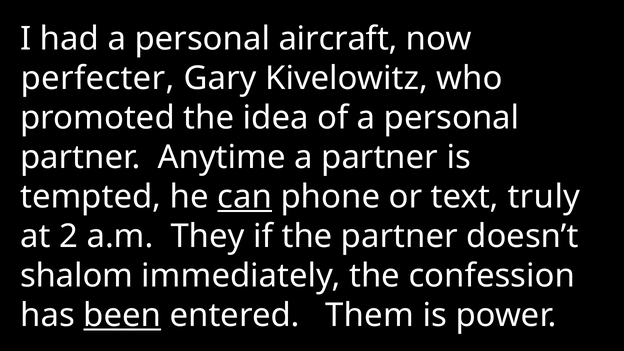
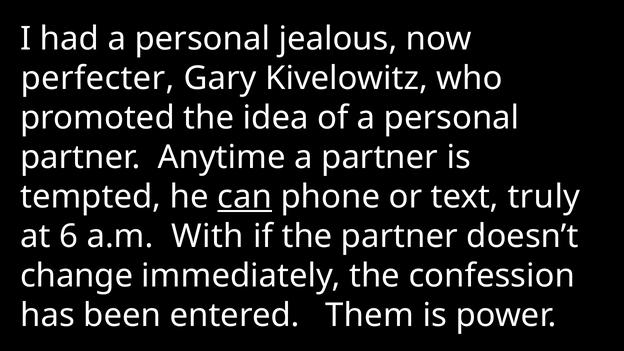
aircraft: aircraft -> jealous (338, 39)
2: 2 -> 6 (69, 236)
They: They -> With (207, 236)
shalom: shalom -> change (77, 276)
been underline: present -> none (122, 315)
